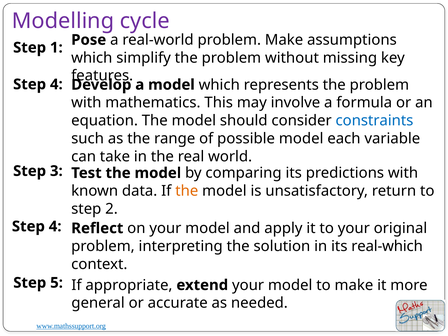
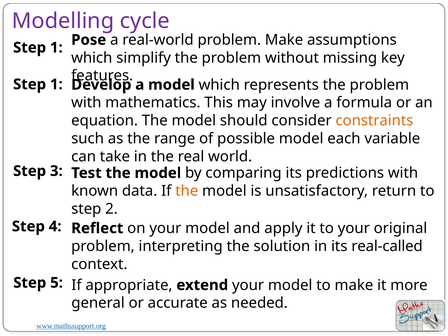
4: 4 -> 1 (56, 84)
constraints colour: blue -> orange (374, 121)
real-which: real-which -> real-called (387, 246)
